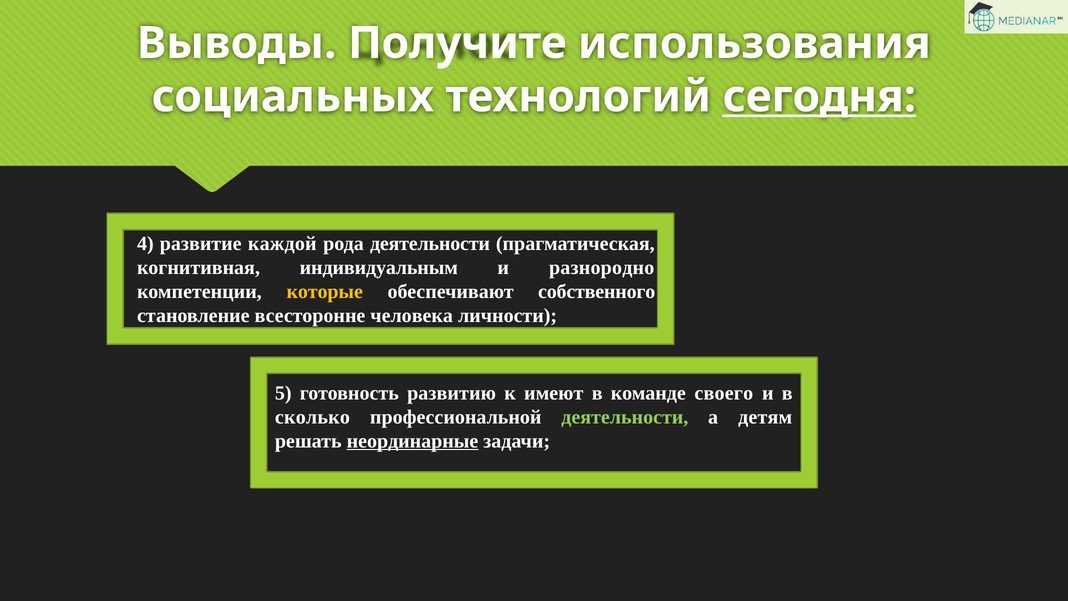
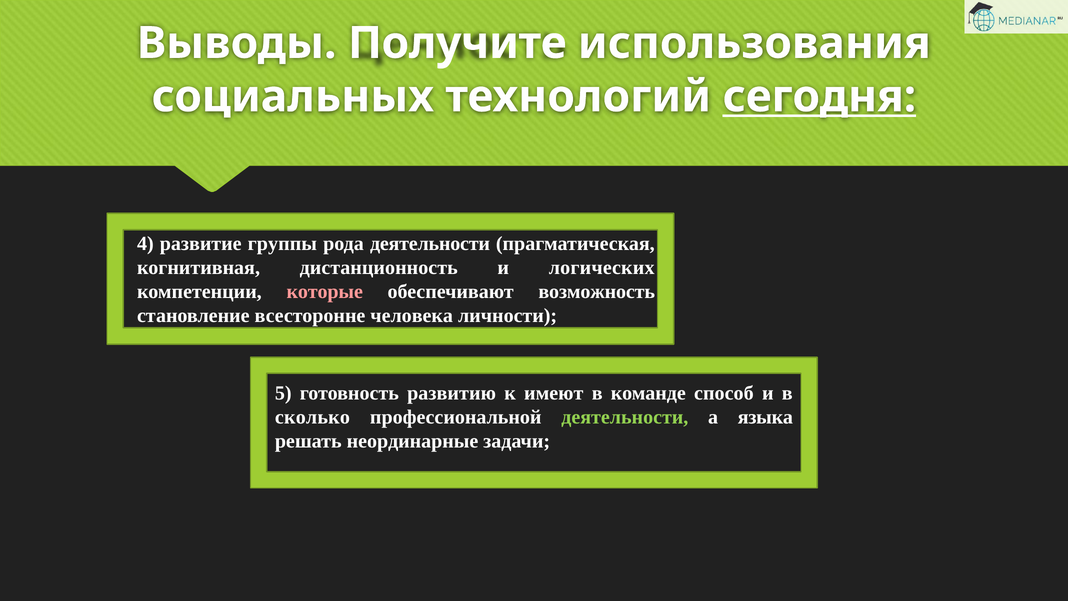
каждой: каждой -> группы (282, 243)
индивидуальным: индивидуальным -> дистанционность (379, 267)
разнородно: разнородно -> логических (602, 267)
которые colour: yellow -> pink (325, 291)
собственного: собственного -> возможность (597, 291)
своего: своего -> способ (724, 393)
детям: детям -> языка (765, 417)
неординарные underline: present -> none (412, 441)
